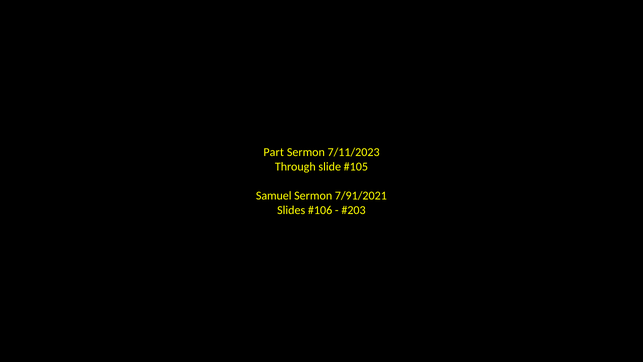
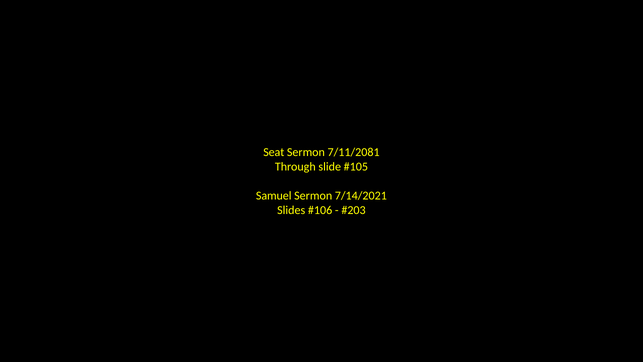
Part: Part -> Seat (274, 152)
7/11/2023: 7/11/2023 -> 7/11/2081 (354, 152)
7/91/2021: 7/91/2021 -> 7/14/2021 (361, 196)
